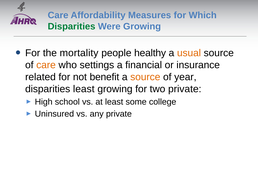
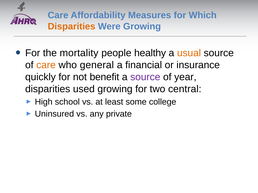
Disparities colour: green -> orange (72, 26)
settings: settings -> general (97, 65)
related: related -> quickly (40, 77)
source colour: orange -> purple (145, 77)
disparities least: least -> used (84, 89)
two private: private -> central (185, 89)
